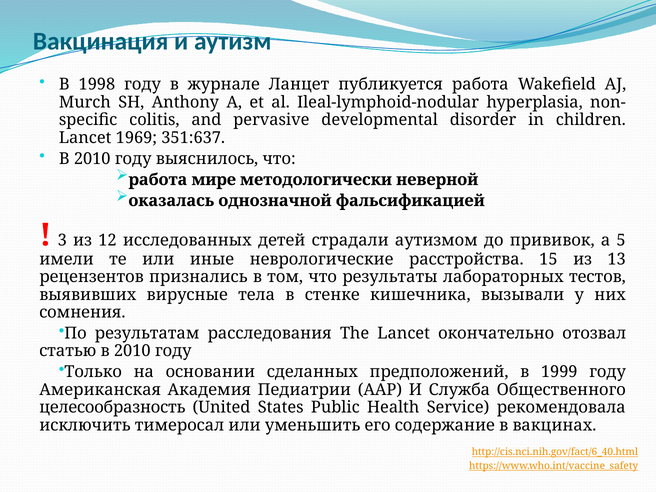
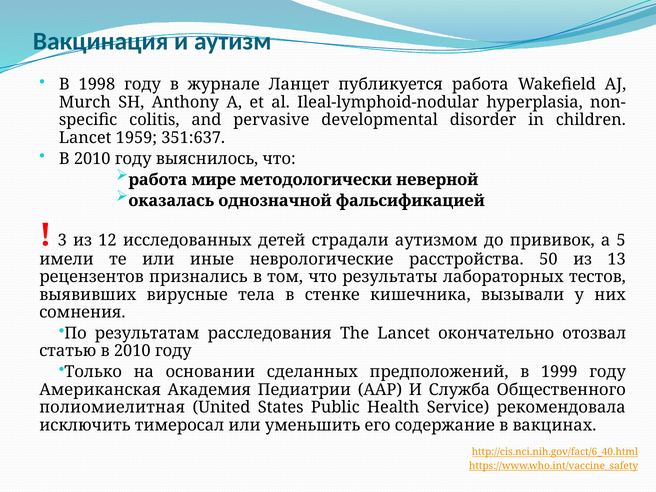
1969: 1969 -> 1959 (136, 138)
15: 15 -> 50 (548, 259)
целесообразность: целесообразность -> полиомиелитная (112, 407)
